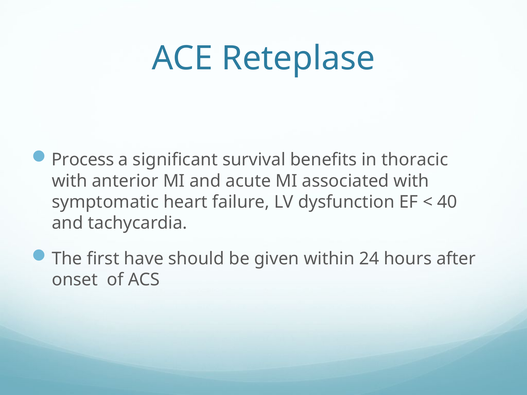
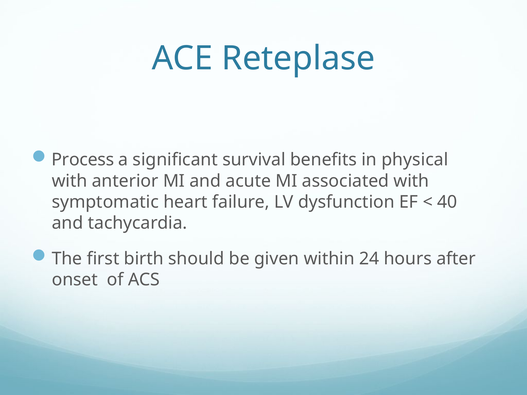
thoracic: thoracic -> physical (415, 160)
have: have -> birth (144, 259)
